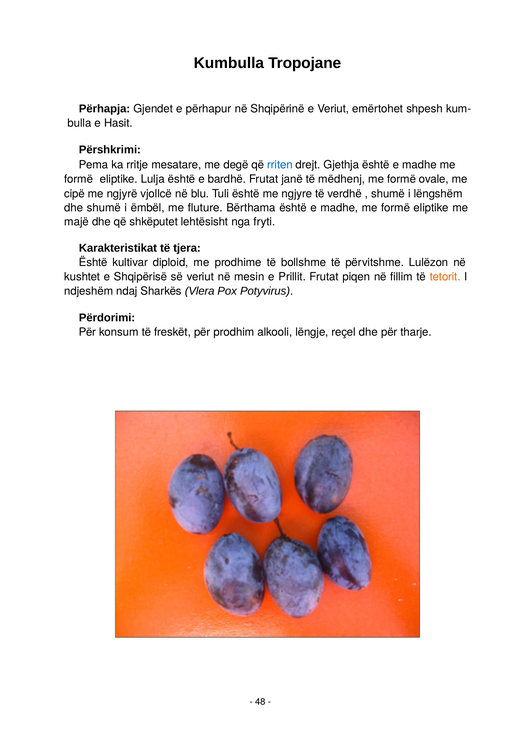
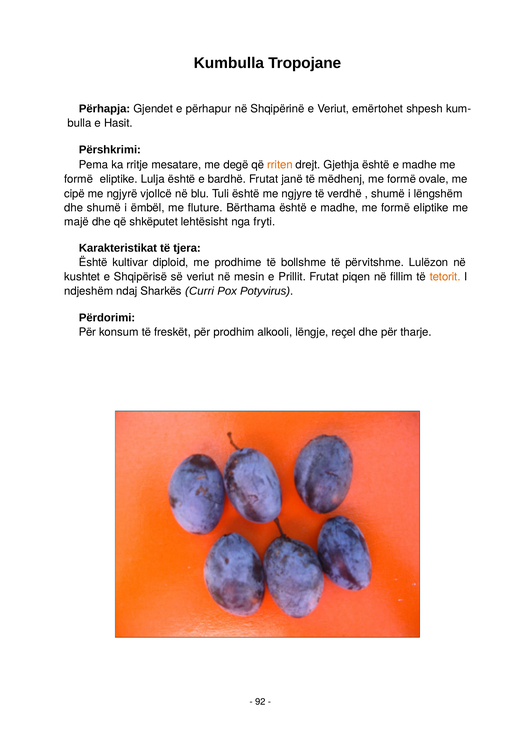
rriten colour: blue -> orange (280, 165)
Vlera: Vlera -> Curri (200, 291)
48: 48 -> 92 (260, 702)
